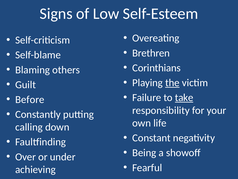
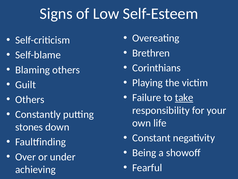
the underline: present -> none (172, 83)
Before: Before -> Others (30, 99)
calling: calling -> stones (29, 127)
